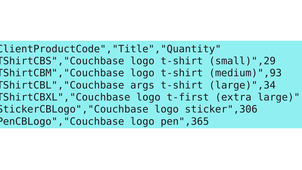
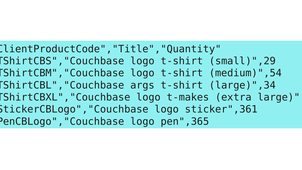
medium)",93: medium)",93 -> medium)",54 (245, 73)
t-first: t-first -> t-makes (188, 97)
sticker",306: sticker",306 -> sticker",361 (221, 109)
